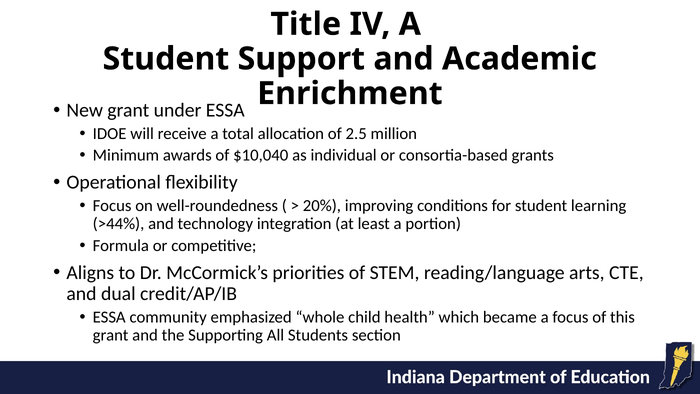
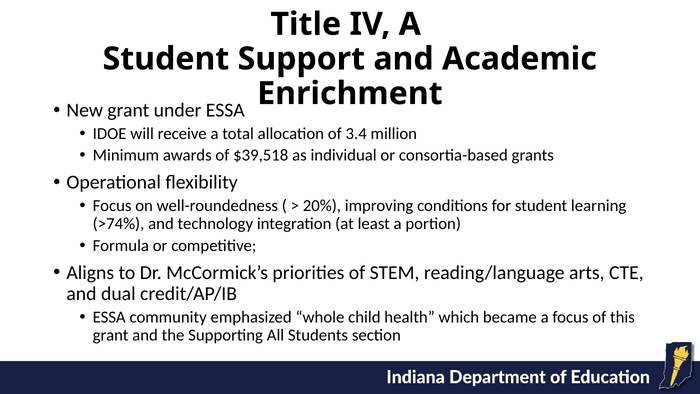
2.5: 2.5 -> 3.4 (356, 134)
$10,040: $10,040 -> $39,518 (261, 155)
>44%: >44% -> >74% (119, 224)
